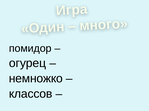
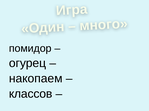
немножко: немножко -> накопаем (36, 79)
